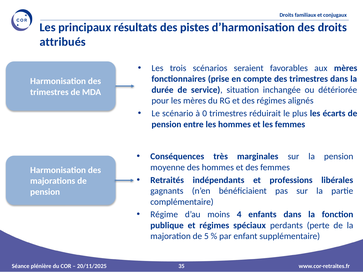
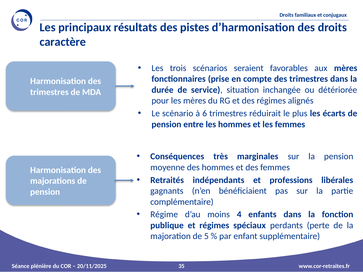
attribués: attribués -> caractère (63, 42)
0: 0 -> 6 (205, 114)
